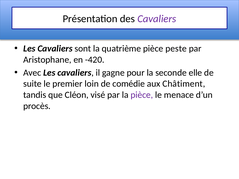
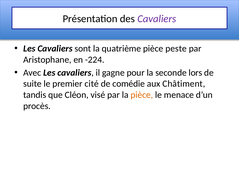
-420: -420 -> -224 (95, 60)
elle: elle -> lors (195, 73)
loin: loin -> cité (92, 84)
pièce colour: purple -> orange (142, 95)
